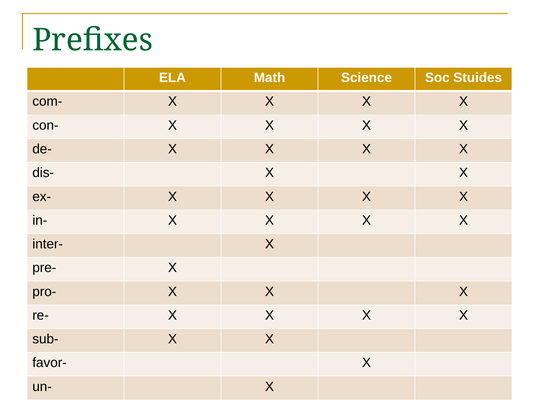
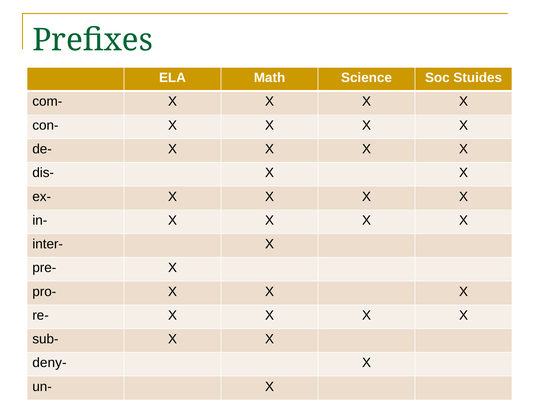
favor-: favor- -> deny- (49, 363)
